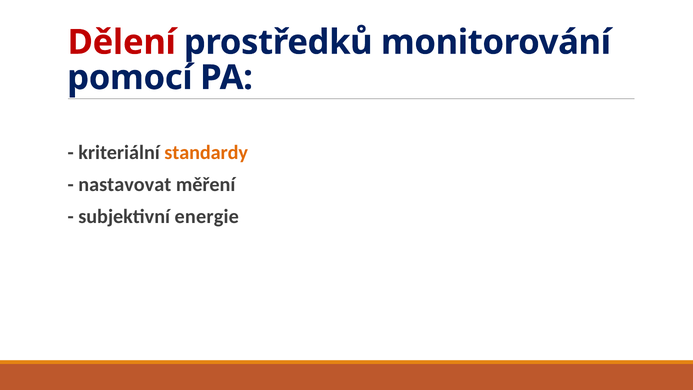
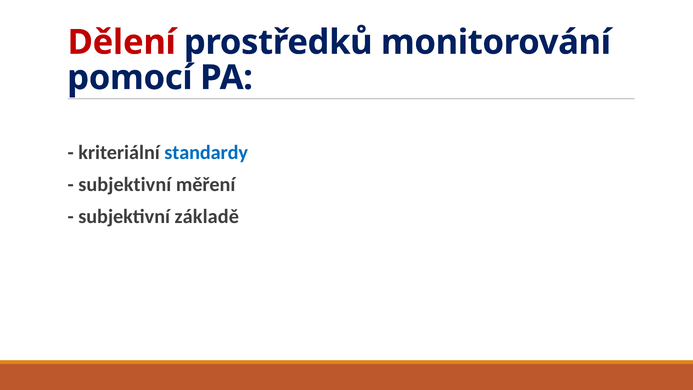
standardy colour: orange -> blue (206, 153)
nastavovat: nastavovat -> subjektivní (125, 184)
energie: energie -> základě (207, 216)
